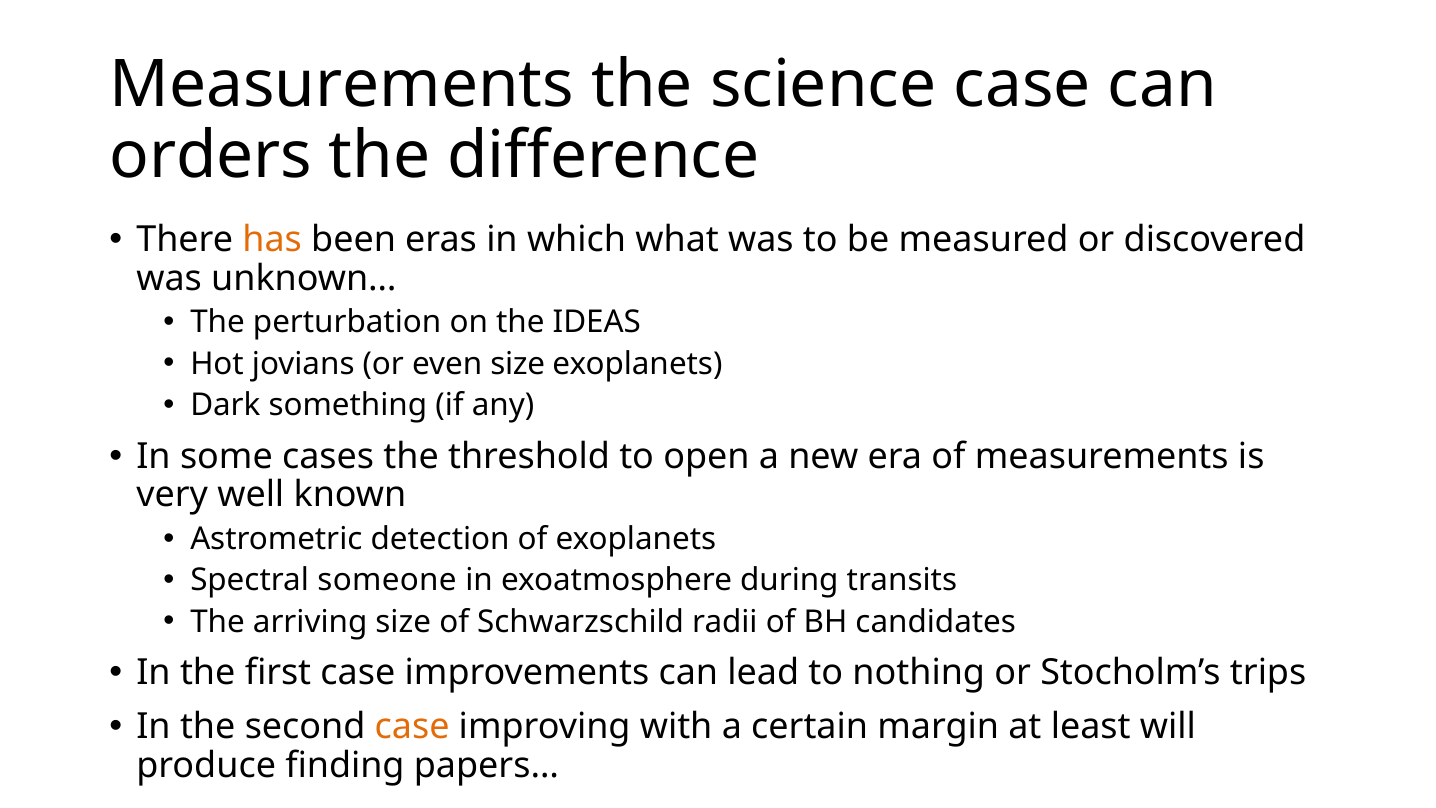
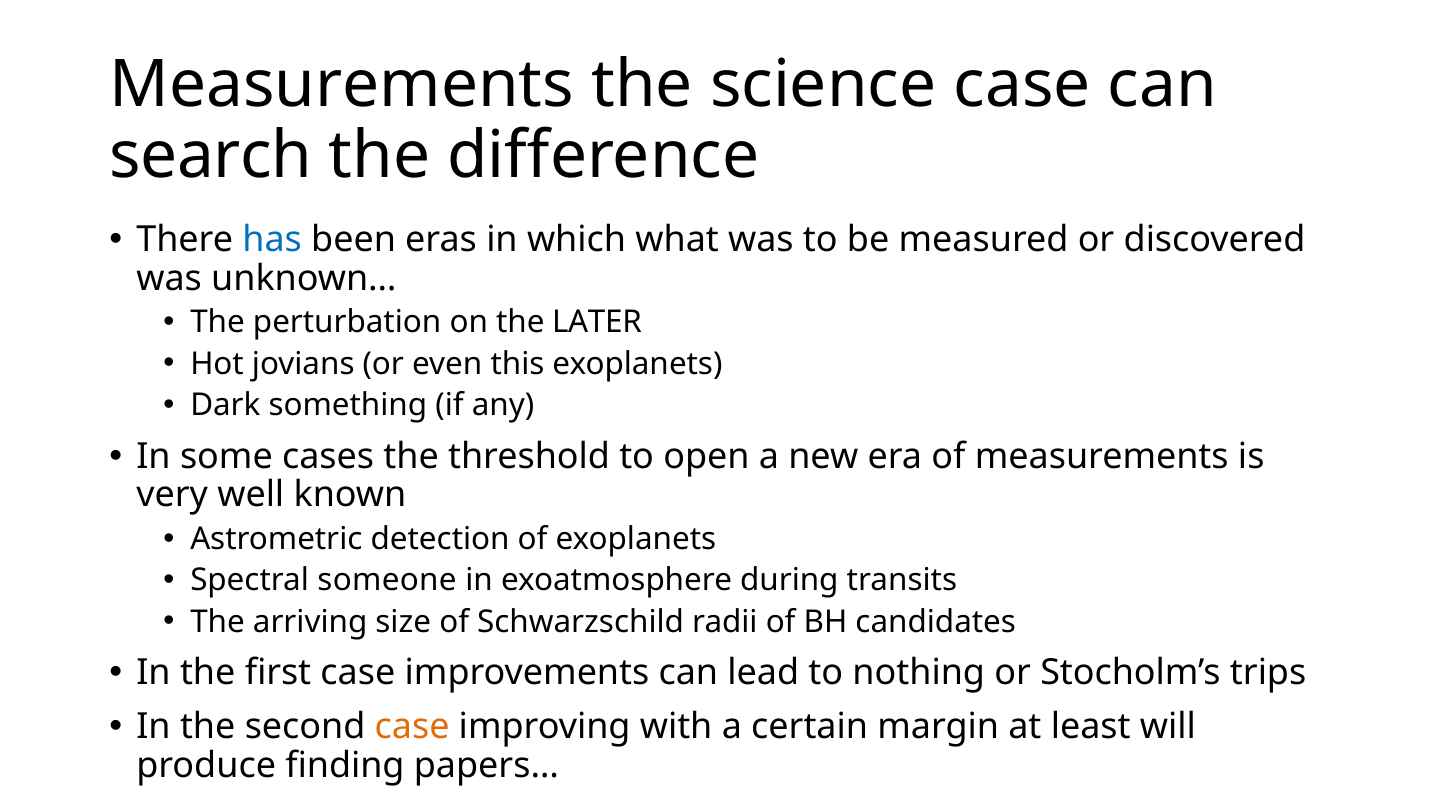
orders: orders -> search (211, 156)
has colour: orange -> blue (272, 240)
IDEAS: IDEAS -> LATER (597, 322)
even size: size -> this (517, 364)
